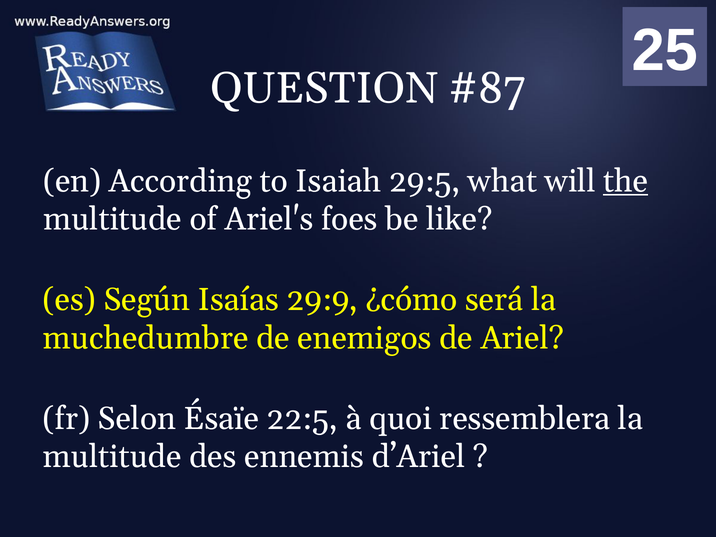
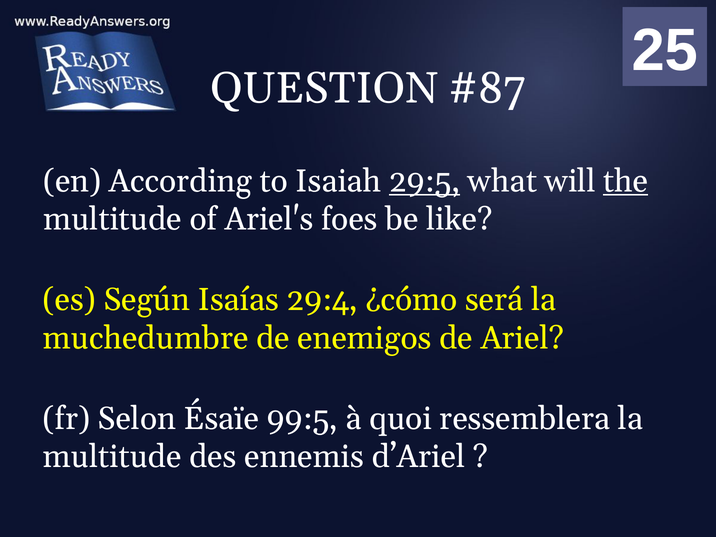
29:5 underline: none -> present (425, 181)
29:9: 29:9 -> 29:4 (322, 300)
22:5: 22:5 -> 99:5 (302, 419)
